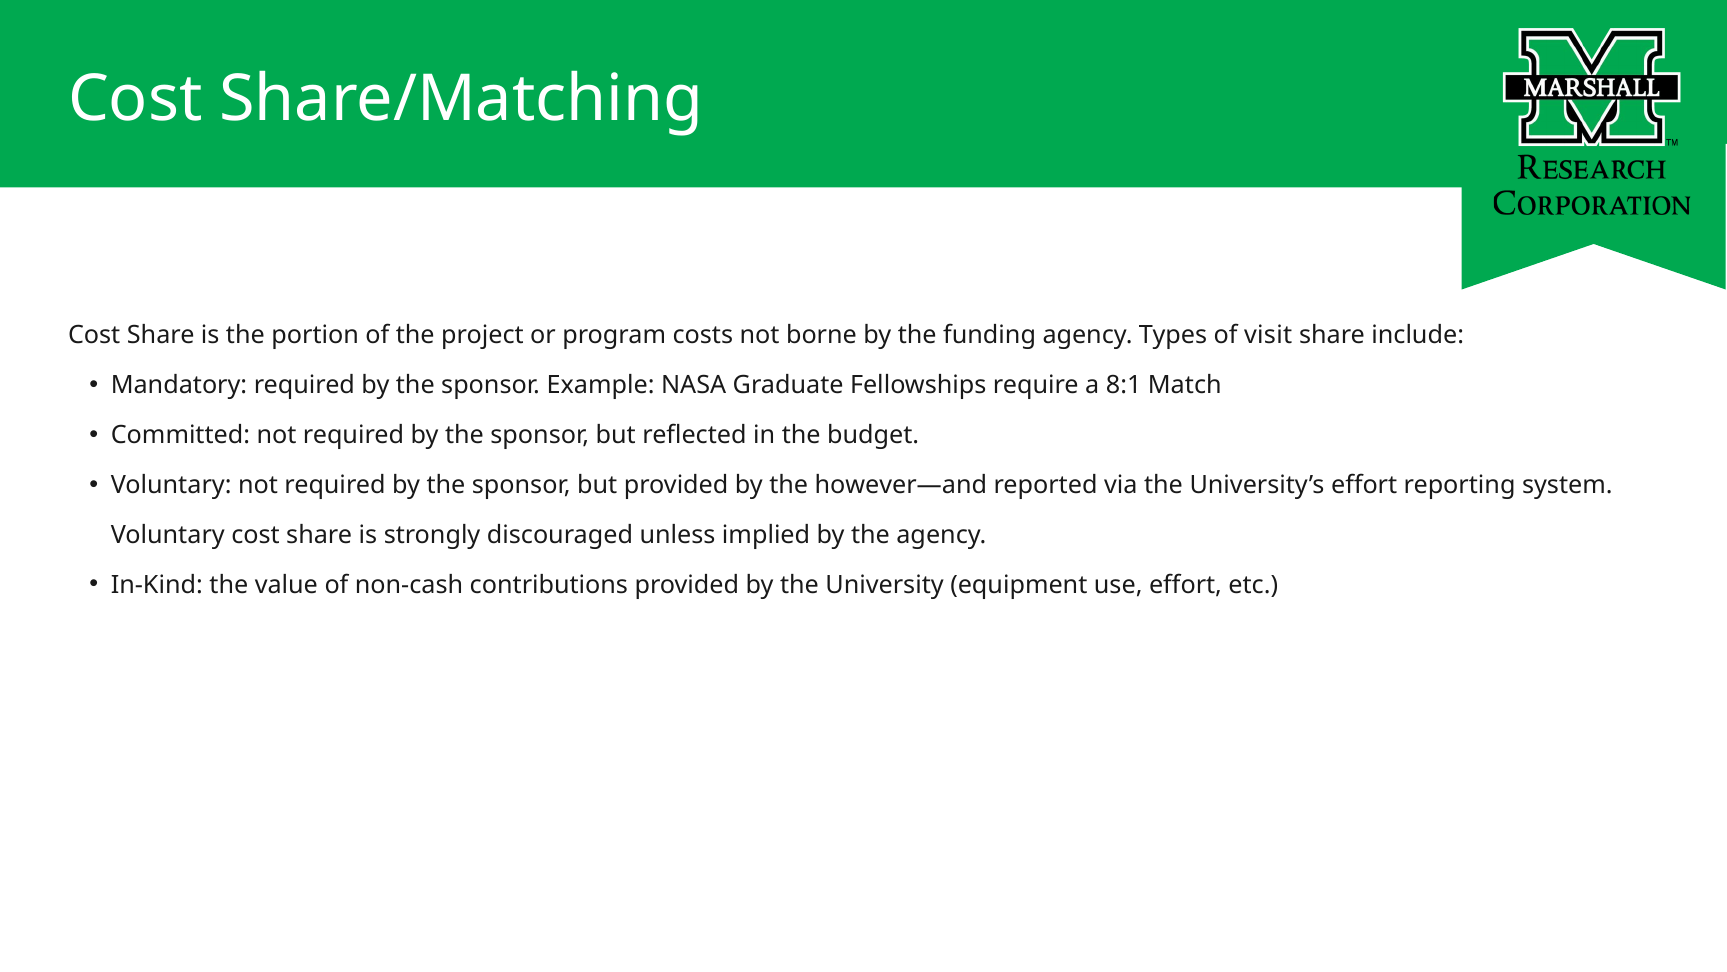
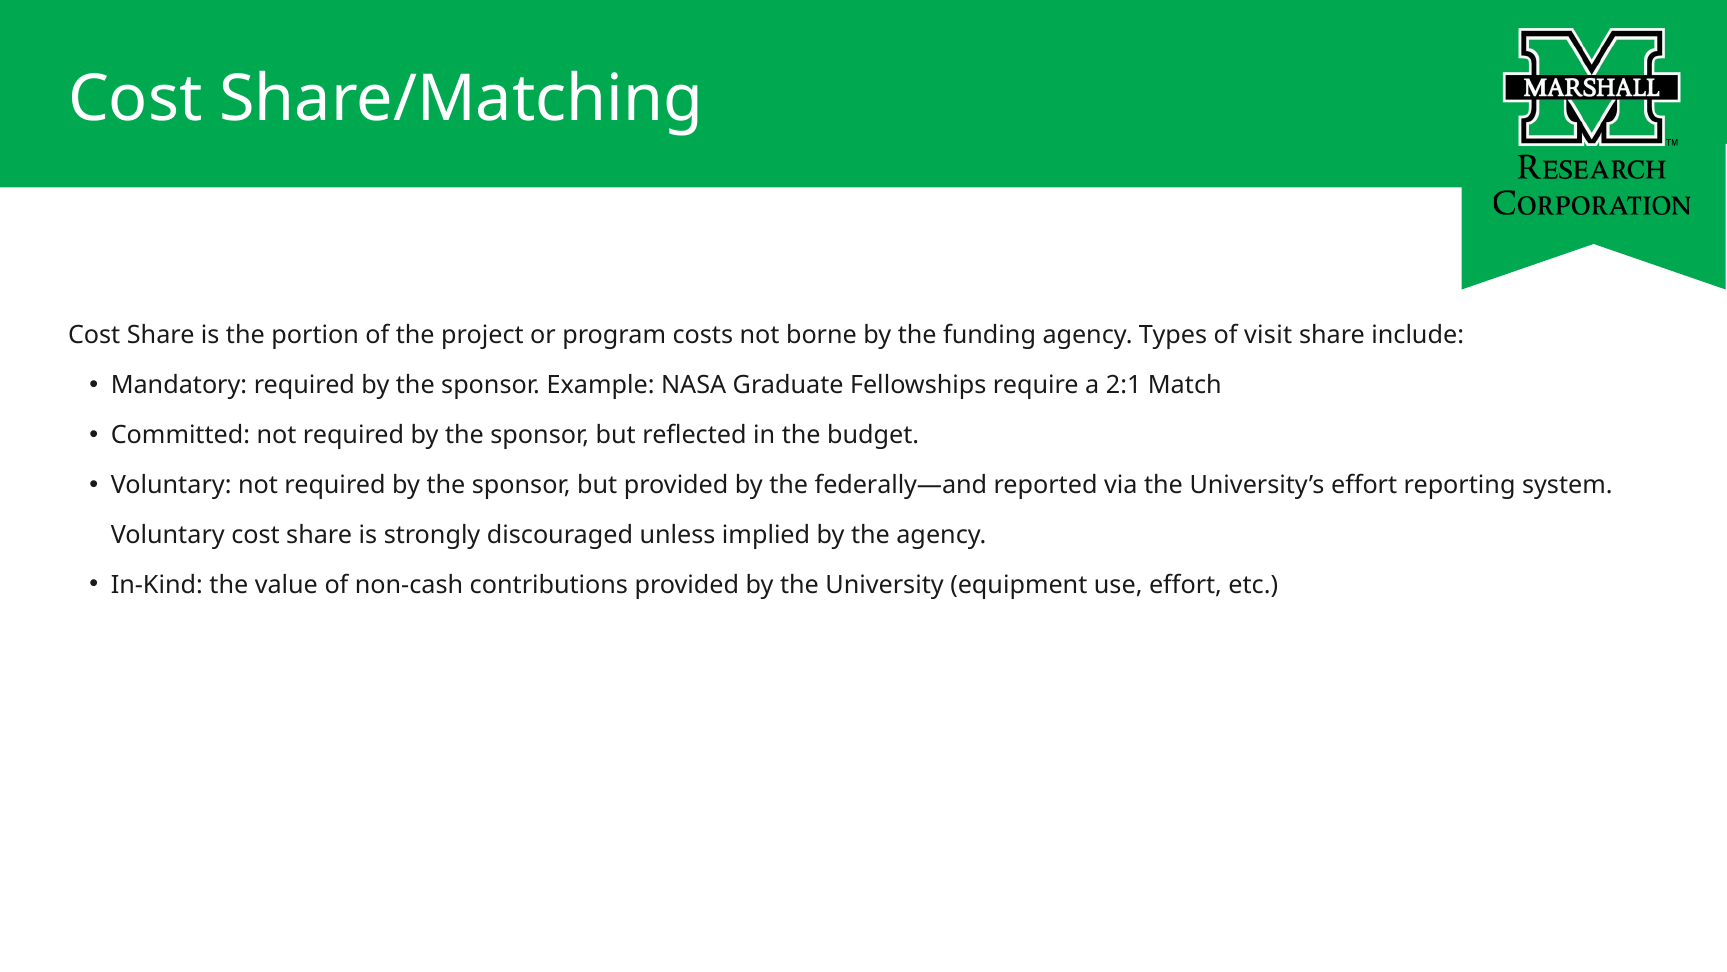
8:1: 8:1 -> 2:1 (1124, 385)
however—and: however—and -> federally—and (901, 485)
